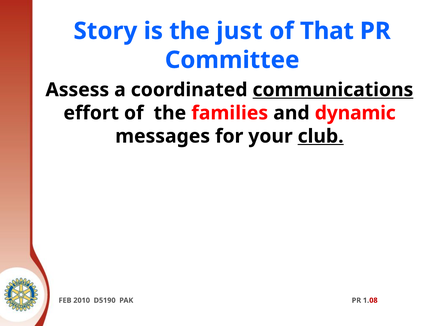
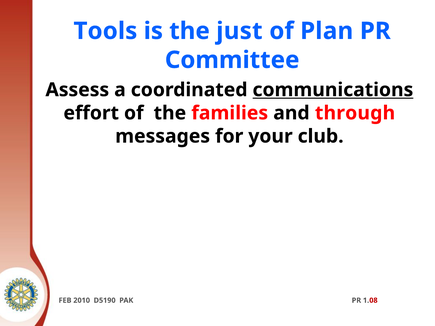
Story: Story -> Tools (105, 31)
That: That -> Plan (327, 31)
dynamic: dynamic -> through (355, 113)
club underline: present -> none (321, 136)
